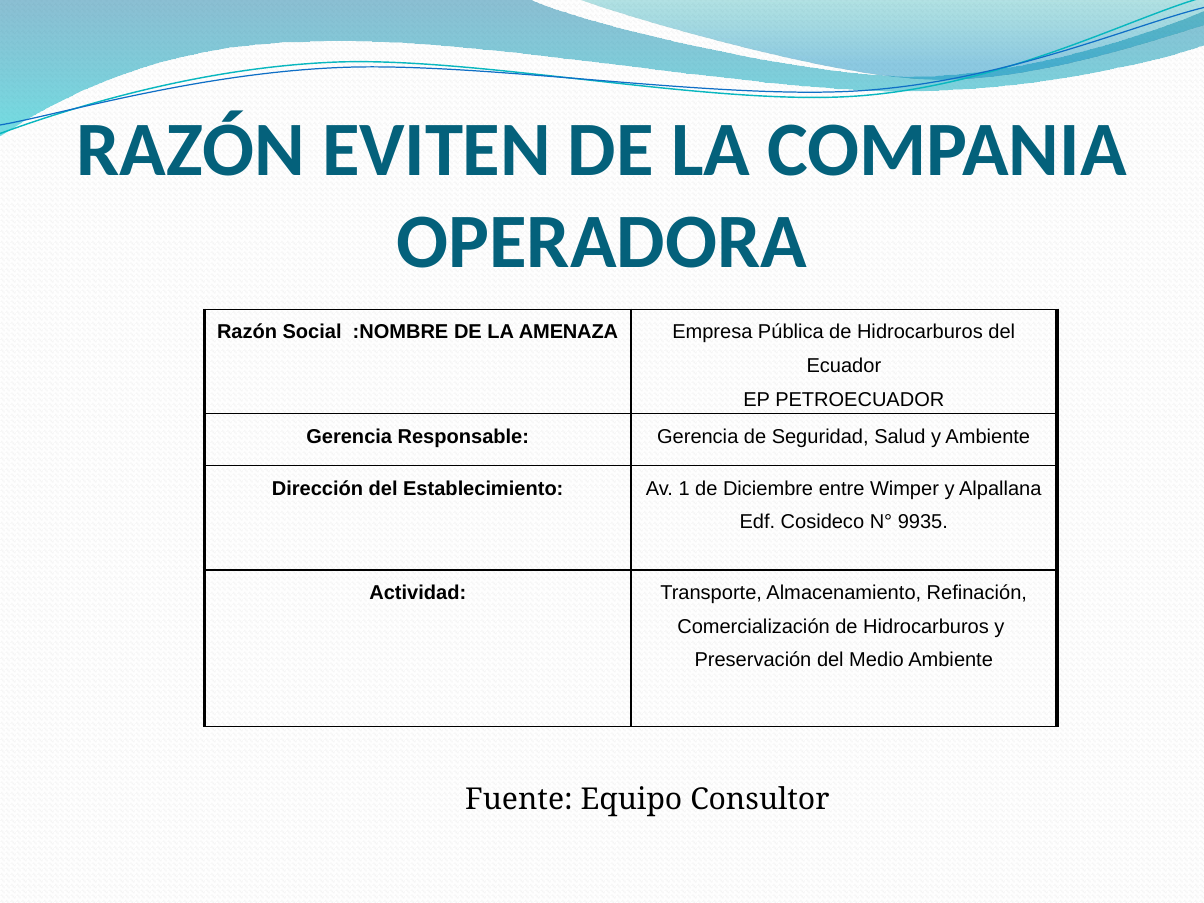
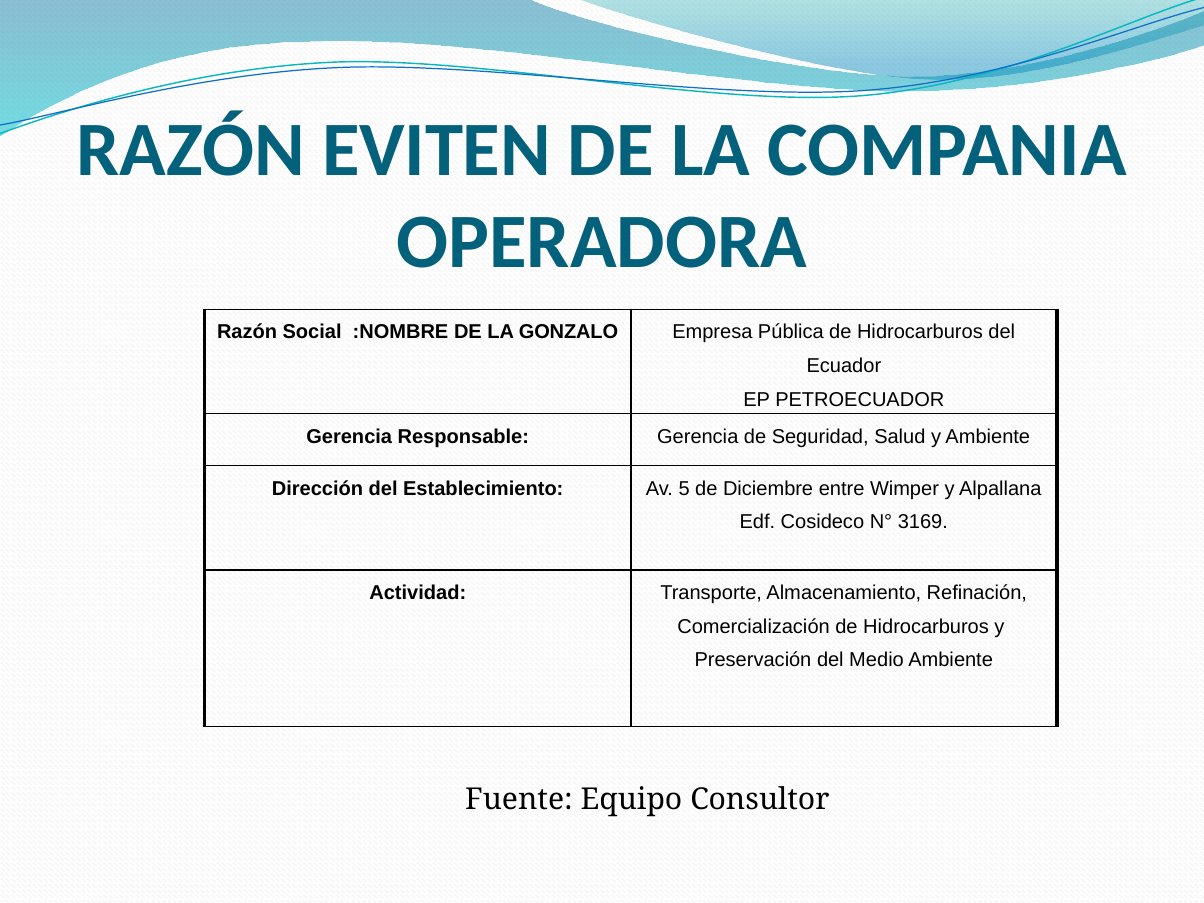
AMENAZA: AMENAZA -> GONZALO (568, 332)
1: 1 -> 5 (684, 489)
9935: 9935 -> 3169 (923, 522)
